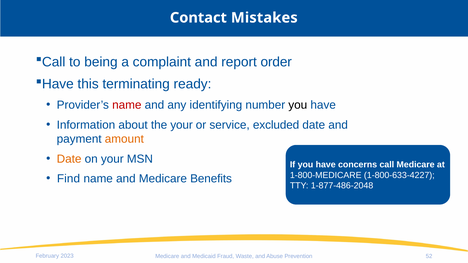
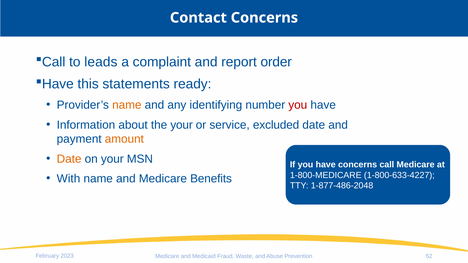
Contact Mistakes: Mistakes -> Concerns (264, 18)
being: being -> leads (101, 62)
terminating: terminating -> statements (136, 84)
name colour: red -> orange (127, 105)
you colour: black -> red (298, 105)
Find: Find -> With (69, 179)
